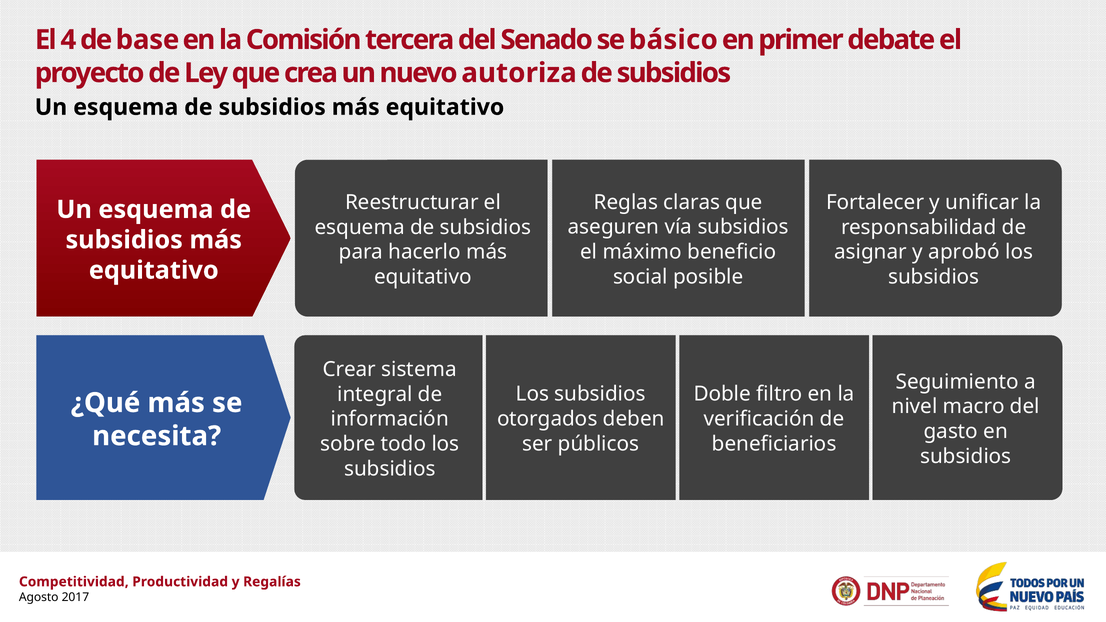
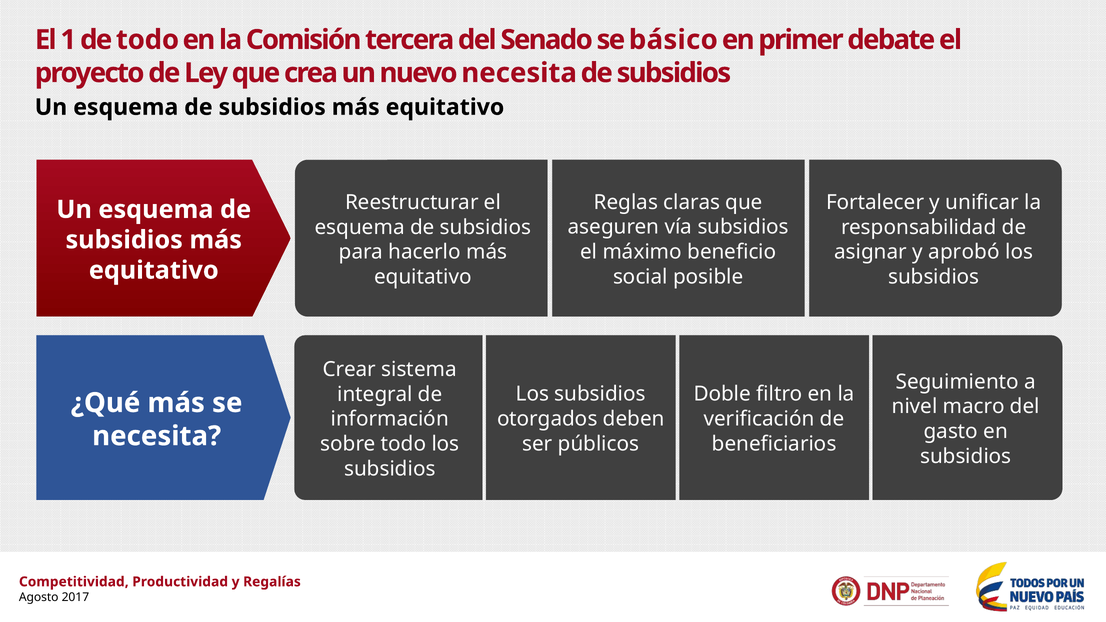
4: 4 -> 1 (68, 40)
de base: base -> todo (148, 40)
nuevo autoriza: autoriza -> necesita (519, 73)
